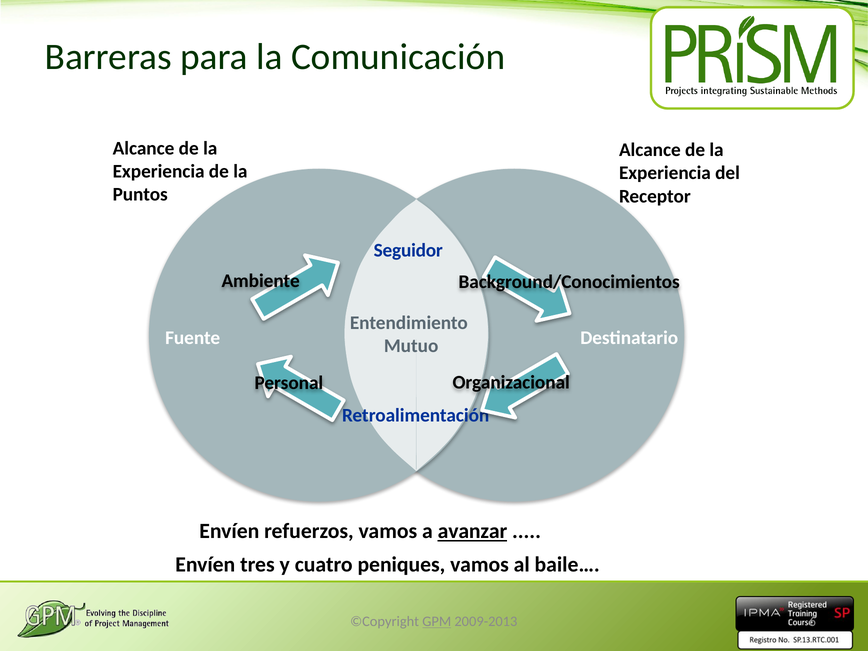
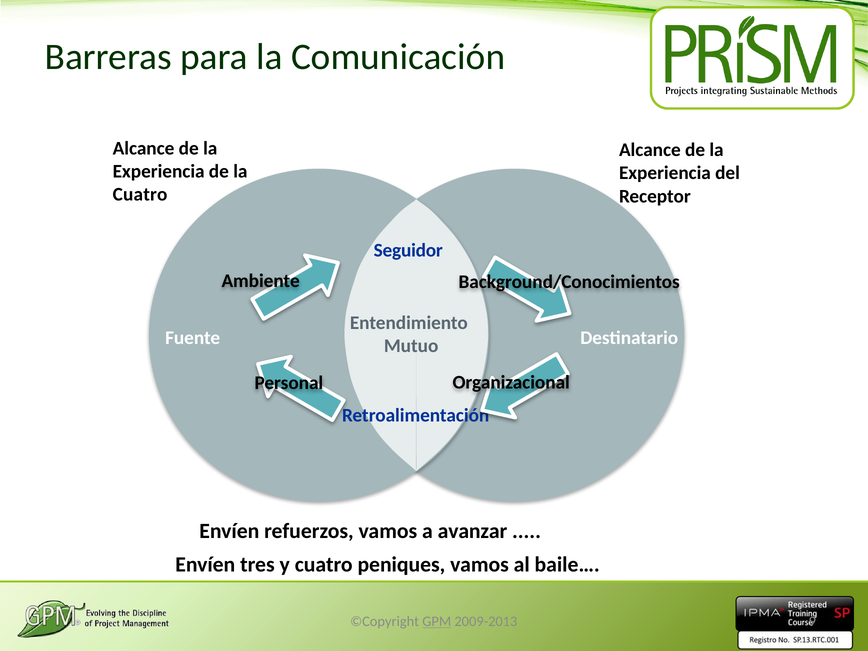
Puntos: Puntos -> Cuatro (140, 194)
avanzar underline: present -> none (472, 531)
6: 6 -> 9 (812, 622)
